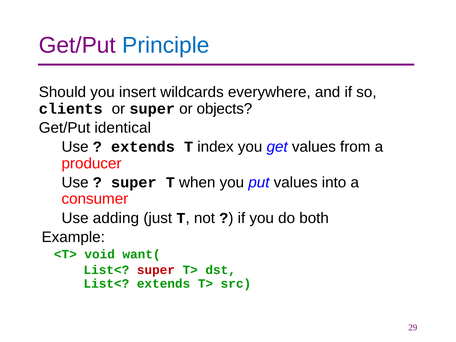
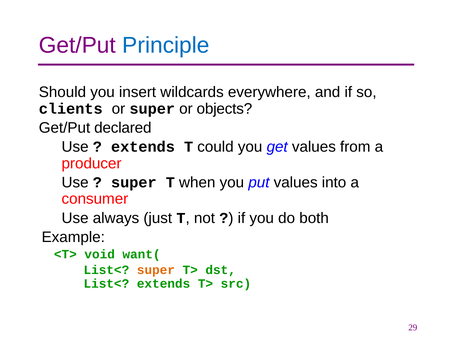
identical: identical -> declared (123, 128)
index: index -> could (215, 147)
adding: adding -> always (116, 218)
super colour: red -> orange (156, 270)
